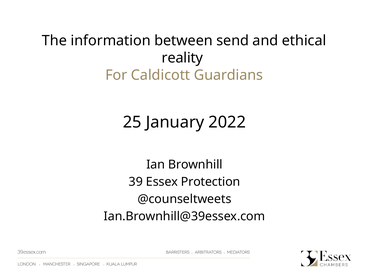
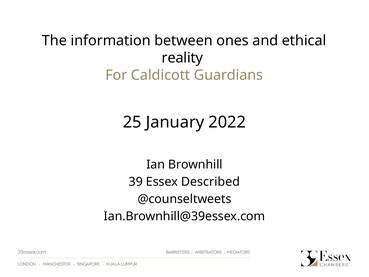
send: send -> ones (233, 41)
Protection: Protection -> Described (211, 182)
